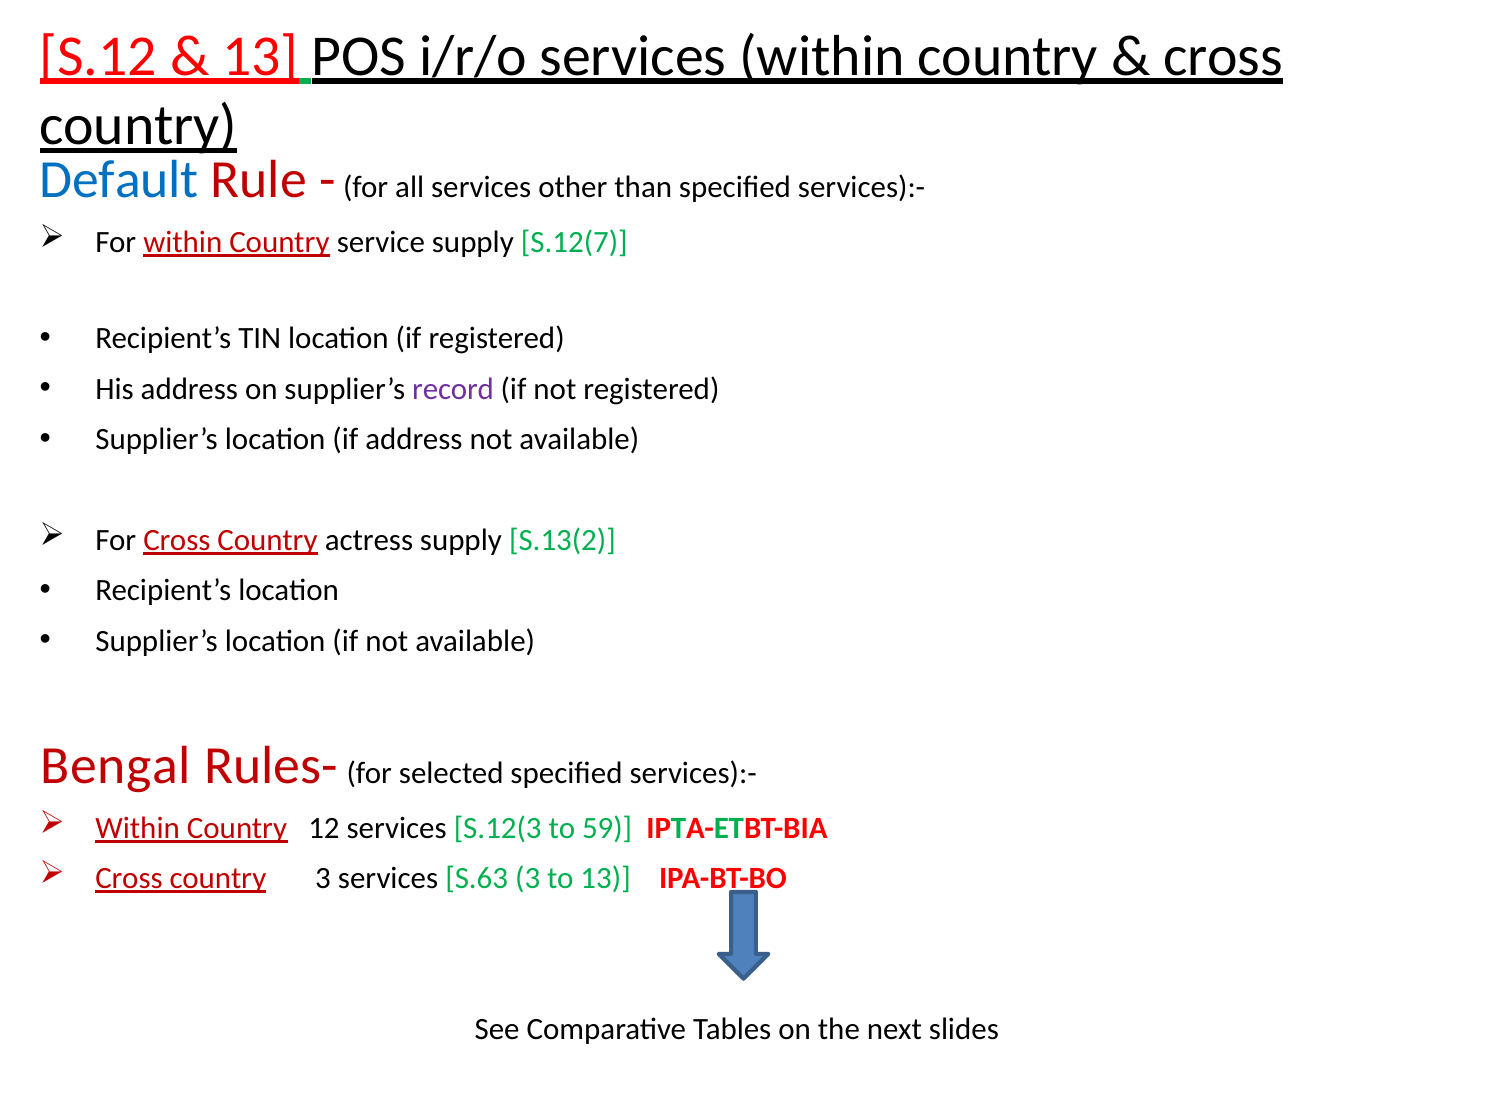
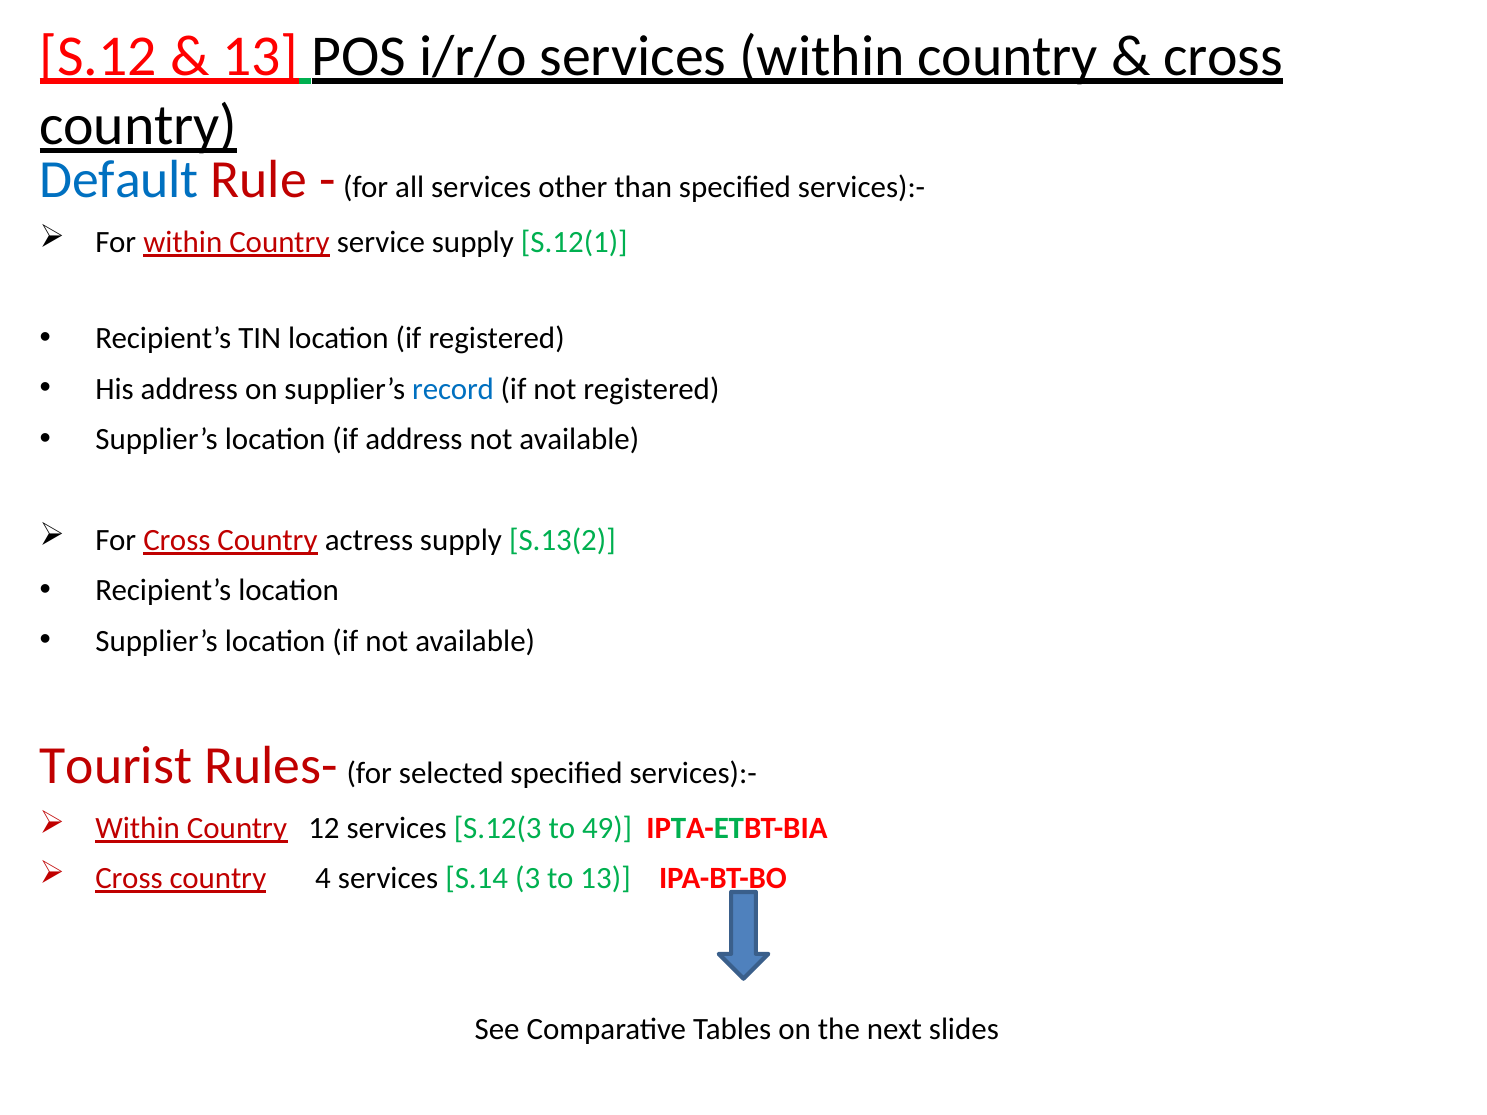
S.12(7: S.12(7 -> S.12(1 (574, 242)
record colour: purple -> blue (453, 389)
Bengal: Bengal -> Tourist (116, 766)
59: 59 -> 49 (607, 828)
country 3: 3 -> 4 (323, 879)
S.63: S.63 -> S.14 (477, 879)
